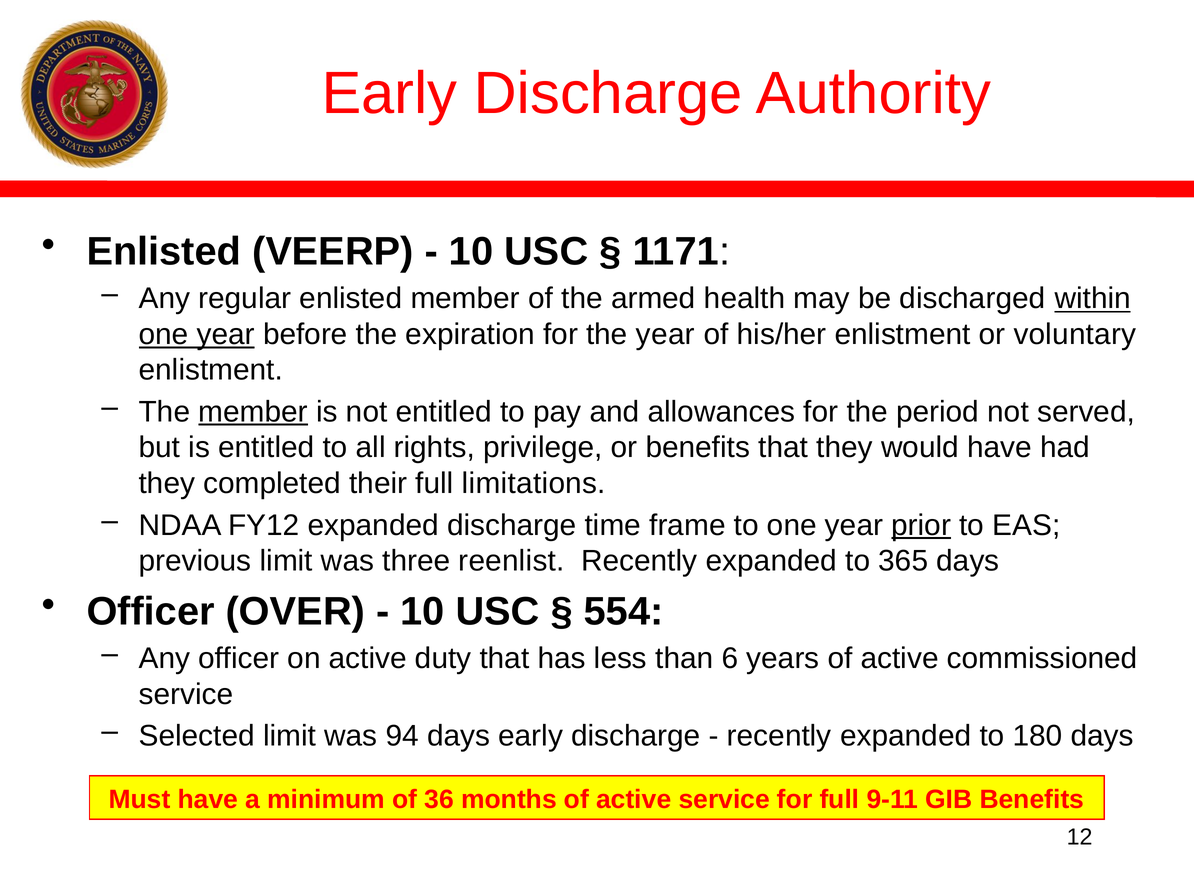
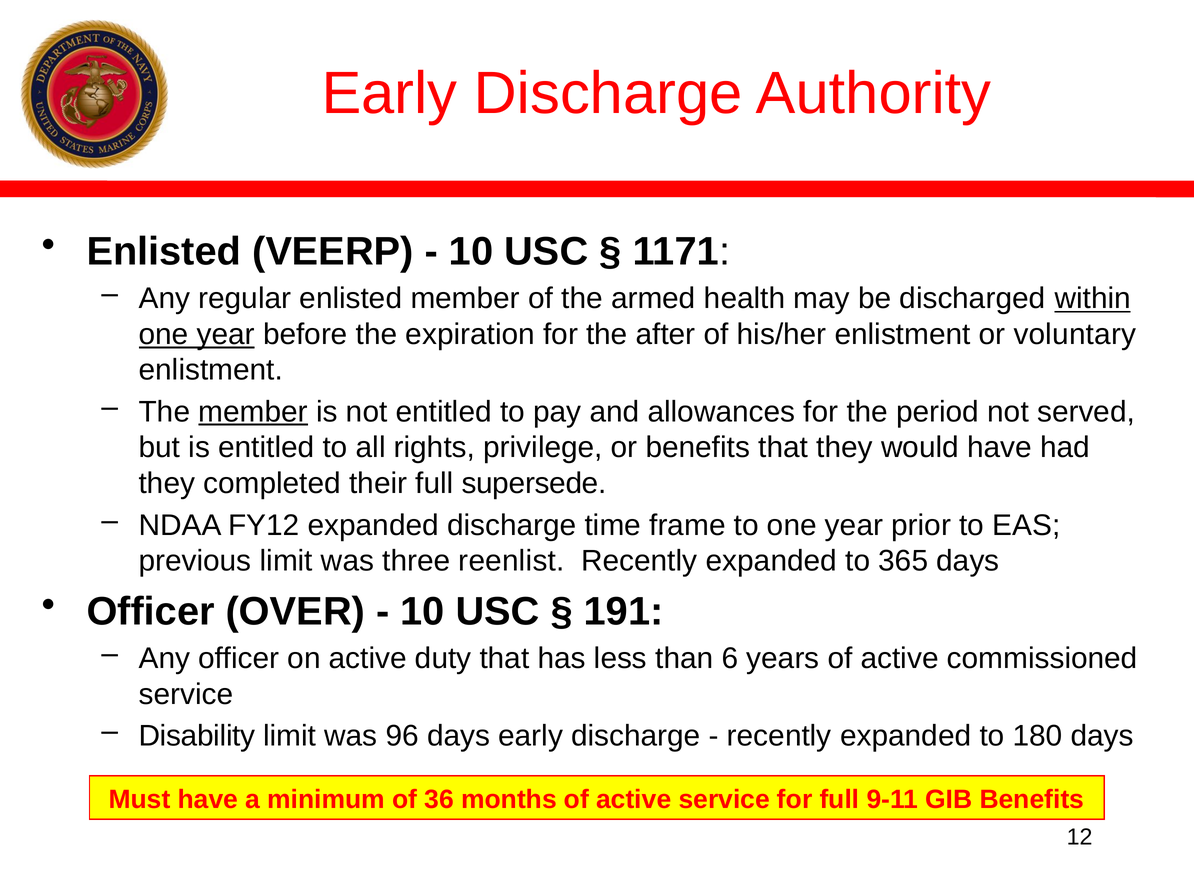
the year: year -> after (666, 334)
limitations: limitations -> supersede (534, 484)
prior underline: present -> none (921, 525)
554: 554 -> 191 (624, 612)
Selected: Selected -> Disability (197, 736)
94: 94 -> 96 (402, 736)
